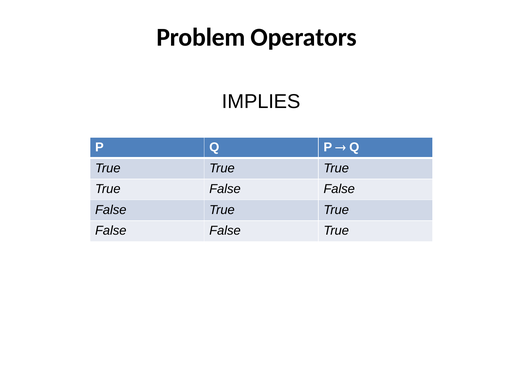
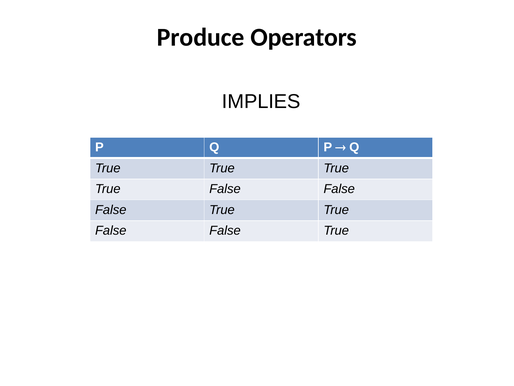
Problem: Problem -> Produce (201, 37)
